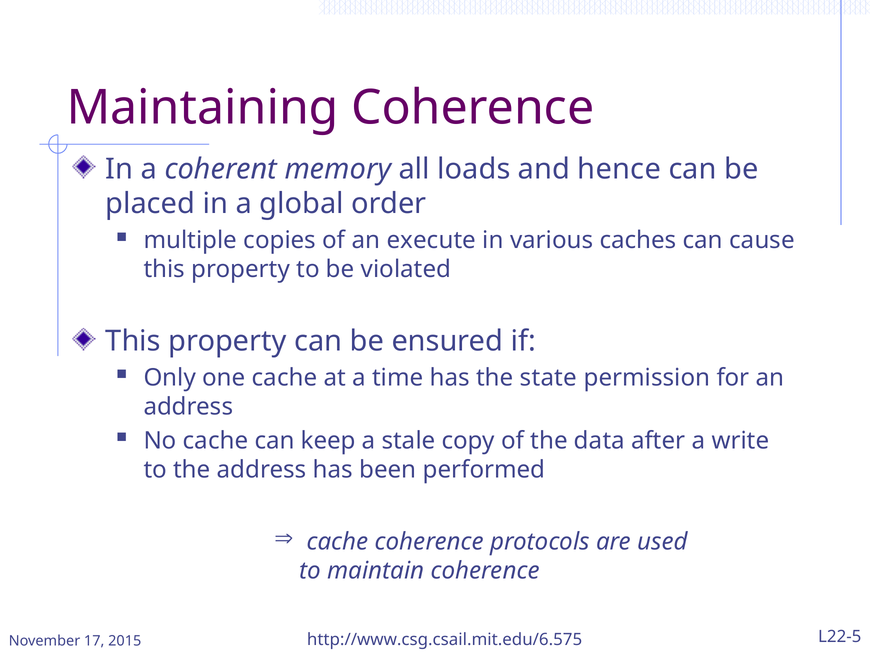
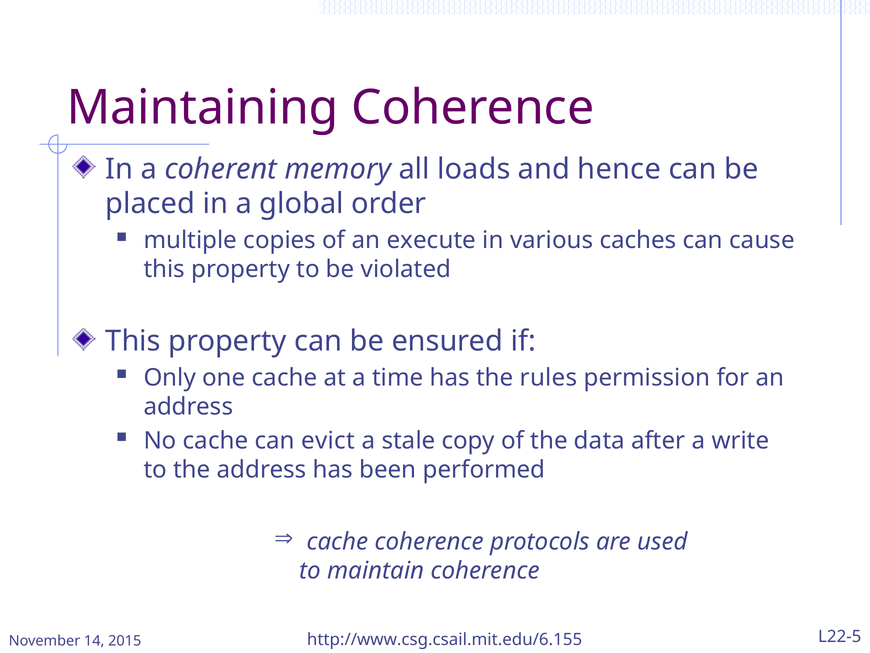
state: state -> rules (548, 377)
keep: keep -> evict (328, 440)
17: 17 -> 14 (94, 640)
http://www.csg.csail.mit.edu/6.575: http://www.csg.csail.mit.edu/6.575 -> http://www.csg.csail.mit.edu/6.155 (445, 639)
